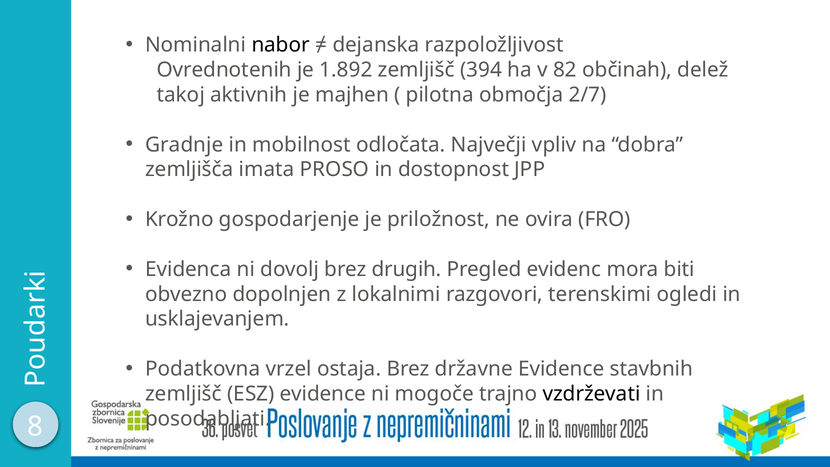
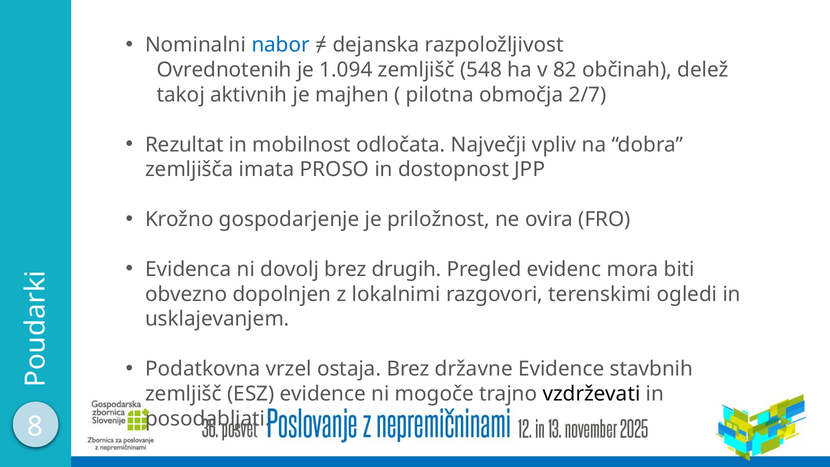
nabor colour: black -> blue (281, 45)
1.892: 1.892 -> 1.094 (346, 70)
394: 394 -> 548 (481, 70)
Gradnje: Gradnje -> Rezultat (184, 145)
